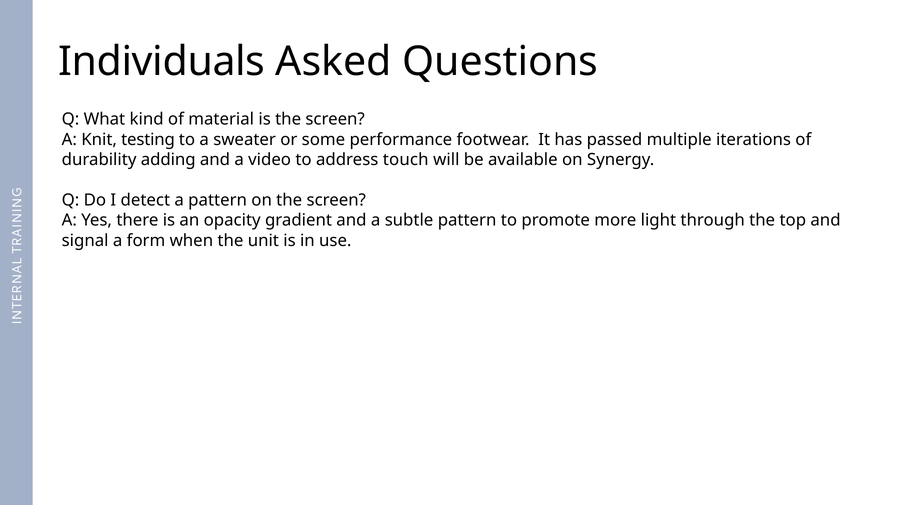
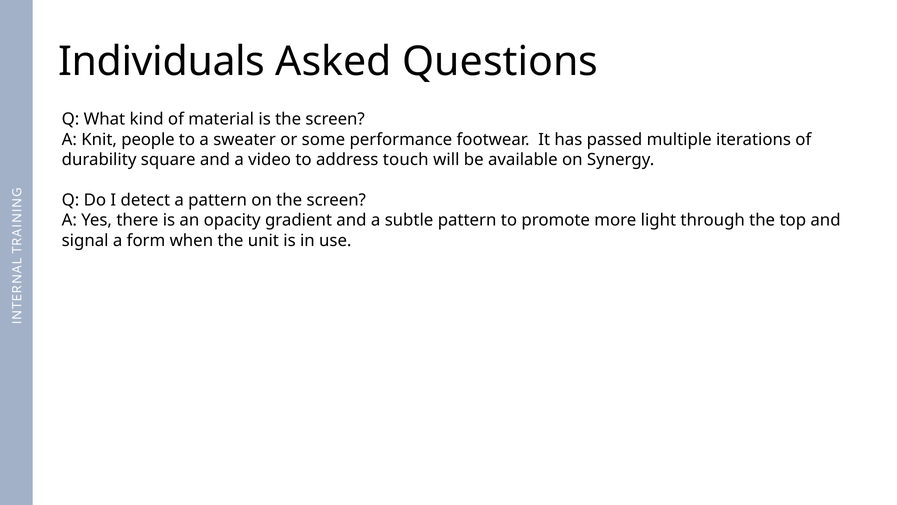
testing: testing -> people (148, 139)
adding: adding -> square (168, 160)
